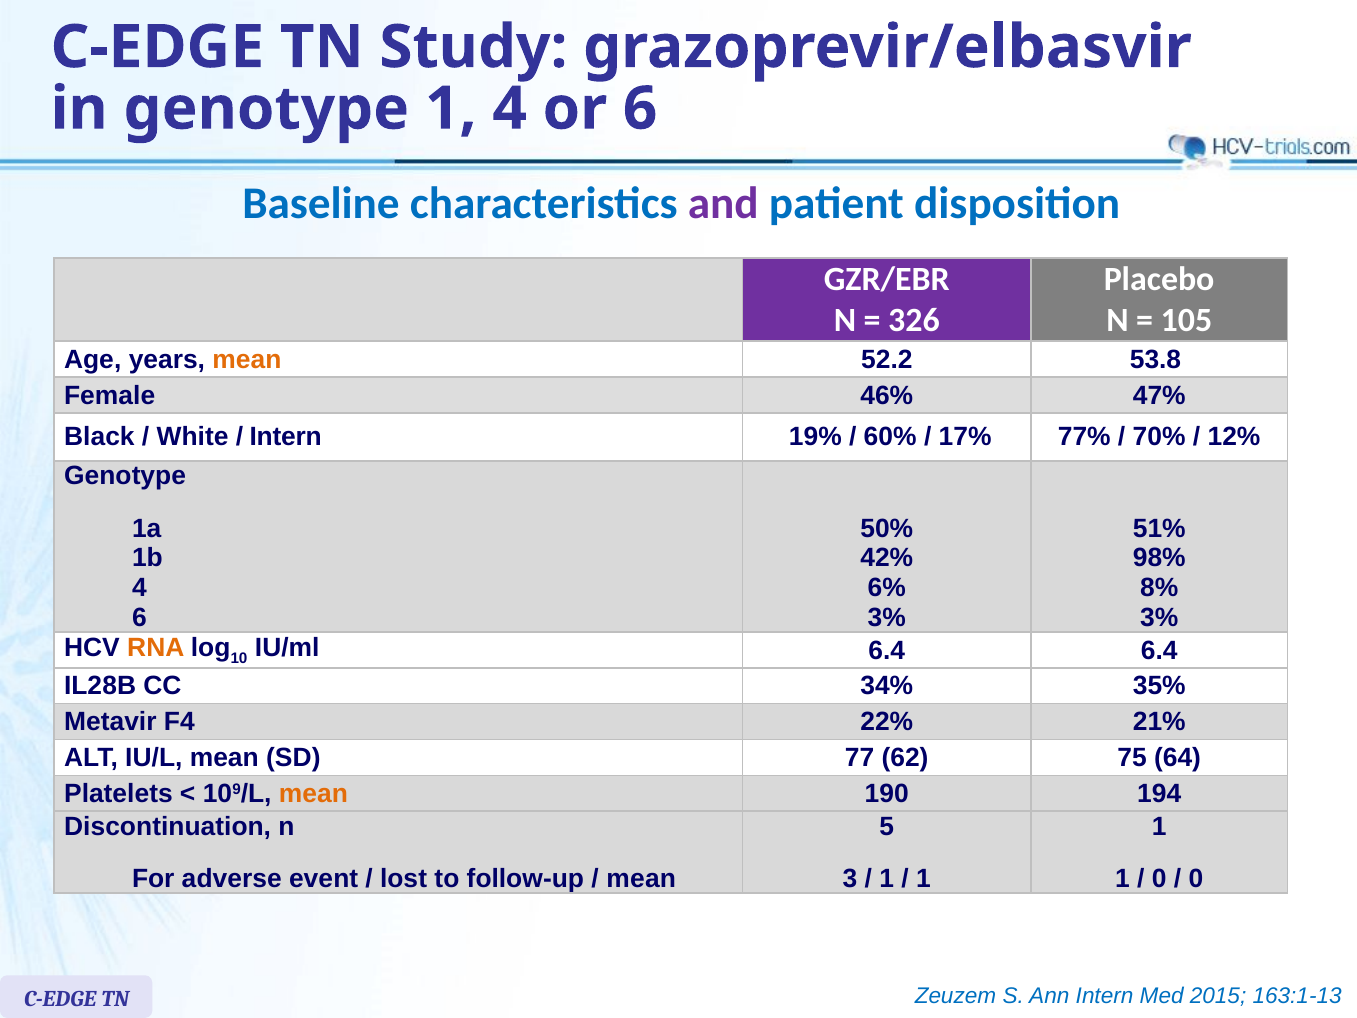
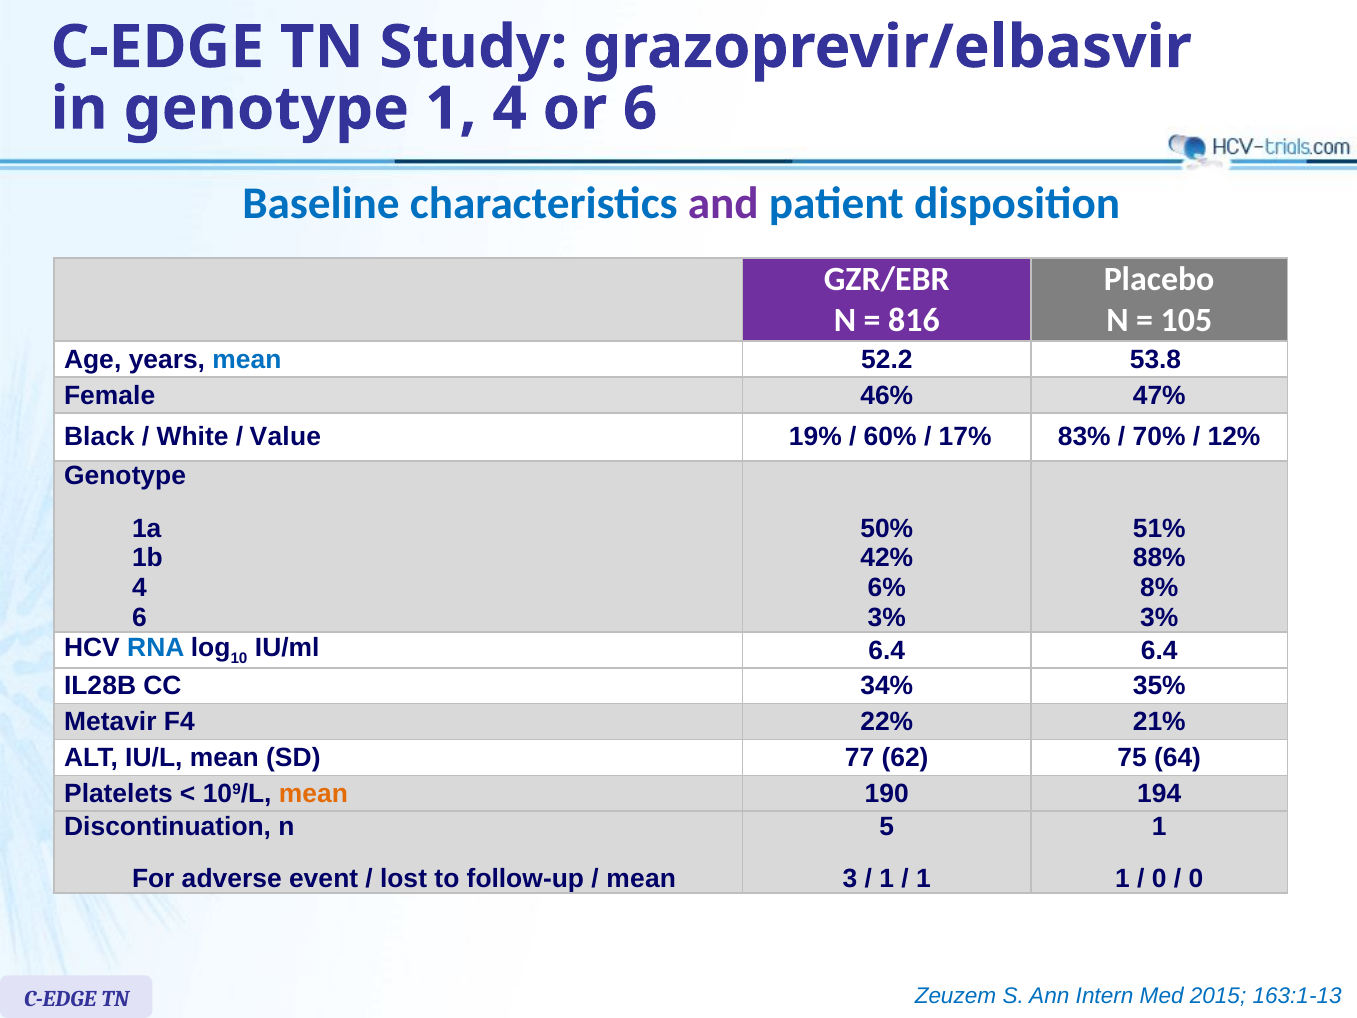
326: 326 -> 816 (914, 321)
mean colour: orange -> blue (247, 359)
Intern: Intern -> Value (285, 437)
77%: 77% -> 83% (1084, 437)
98%: 98% -> 88% (1159, 558)
RNA colour: orange -> blue (156, 648)
